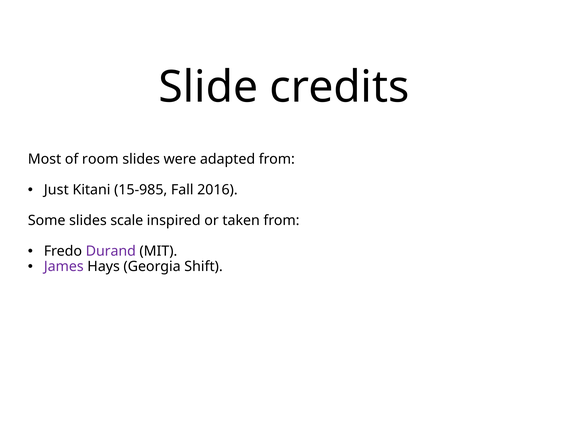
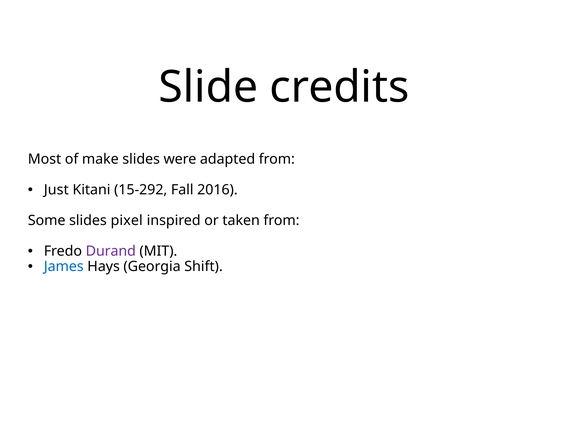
room: room -> make (100, 159)
15-985: 15-985 -> 15-292 (141, 190)
scale: scale -> pixel (127, 221)
James colour: purple -> blue (64, 267)
